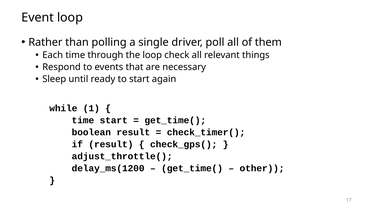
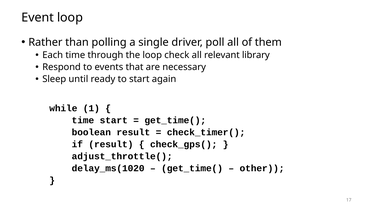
things: things -> library (256, 55)
delay_ms(1200: delay_ms(1200 -> delay_ms(1020 (108, 168)
